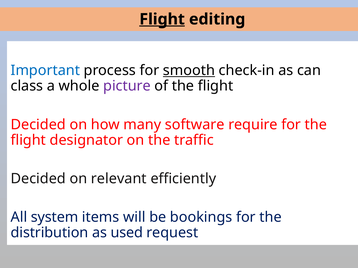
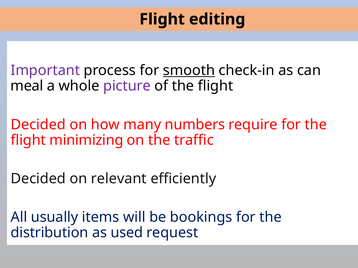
Flight underline: present -> none (162, 19)
Important colour: blue -> purple (45, 71)
class: class -> meal (27, 86)
software: software -> numbers (195, 125)
designator: designator -> minimizing (86, 140)
system: system -> usually (55, 218)
